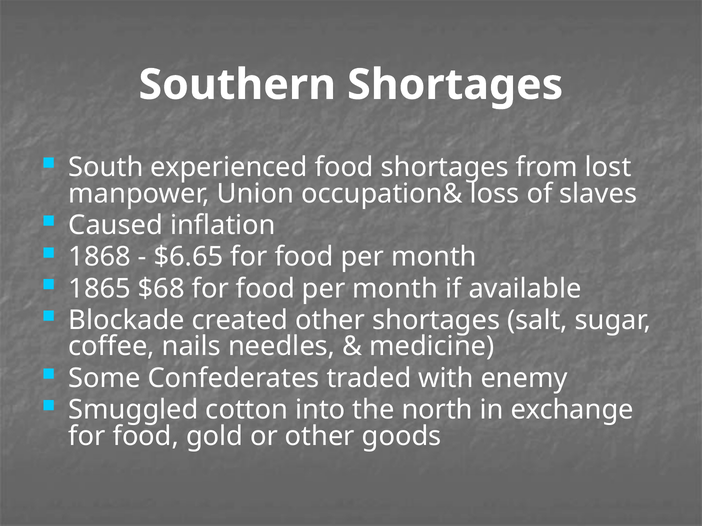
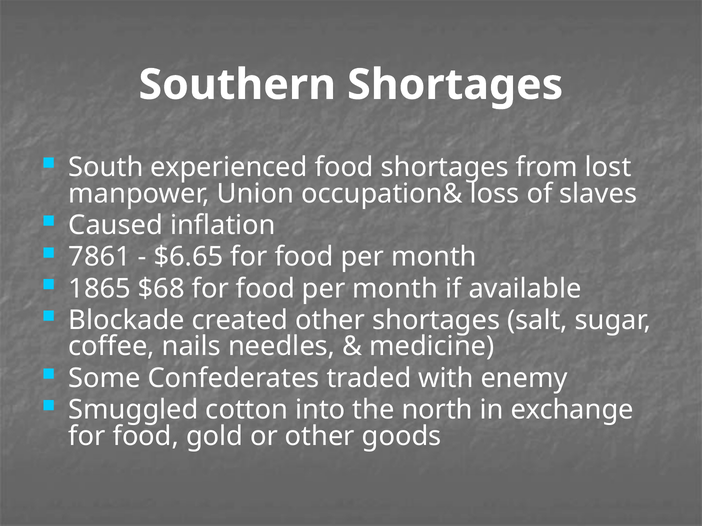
1868: 1868 -> 7861 (100, 257)
